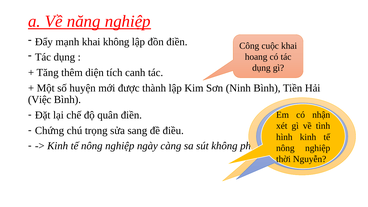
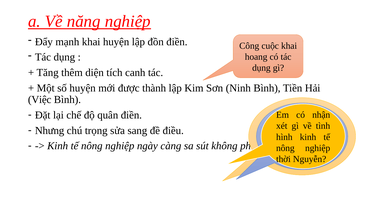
khai không: không -> huyện (116, 42)
Chứng: Chứng -> Nhưng (50, 130)
